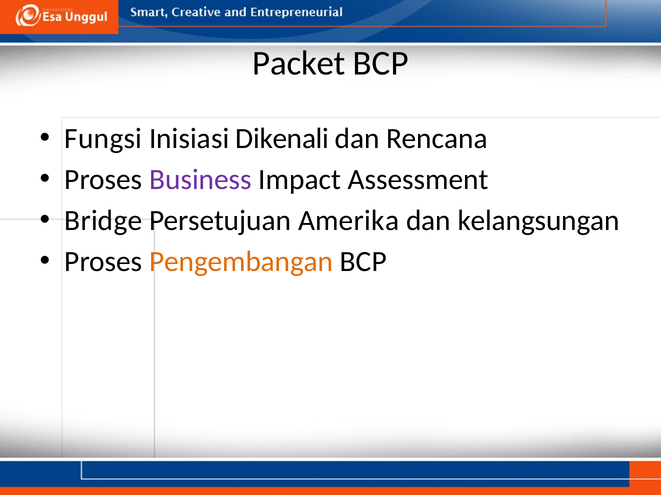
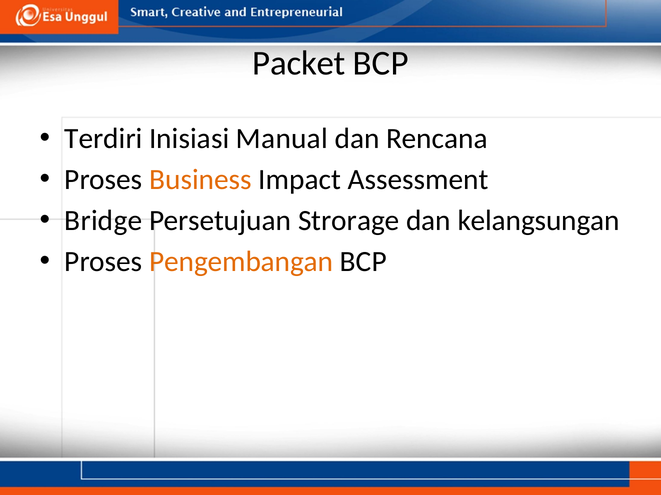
Fungsi: Fungsi -> Terdiri (103, 139)
Dikenali: Dikenali -> Manual (282, 139)
Business colour: purple -> orange (200, 180)
Amerika: Amerika -> Strorage (349, 221)
